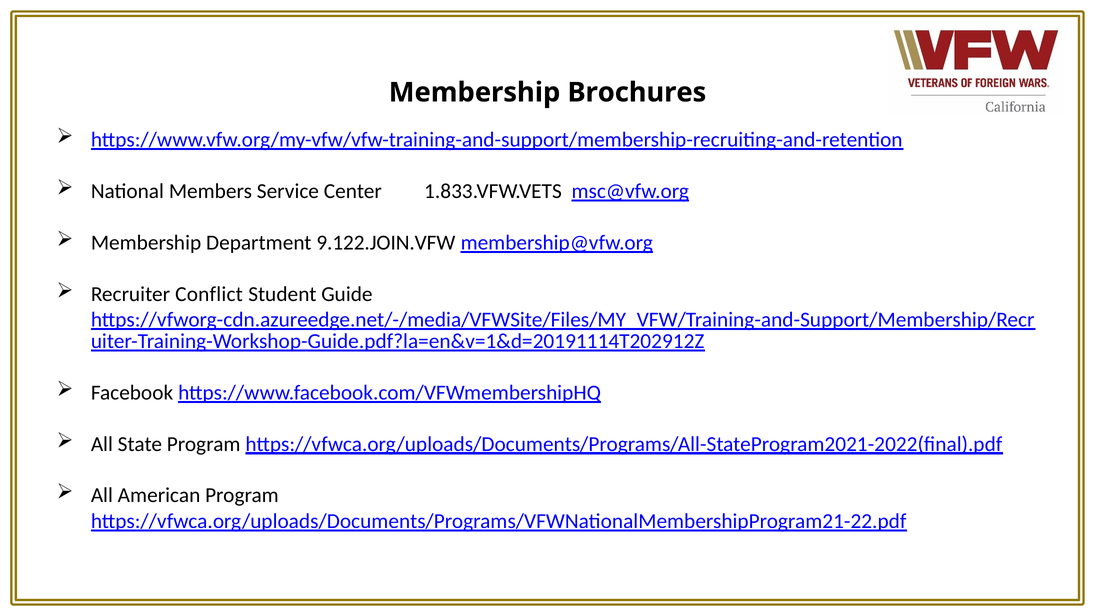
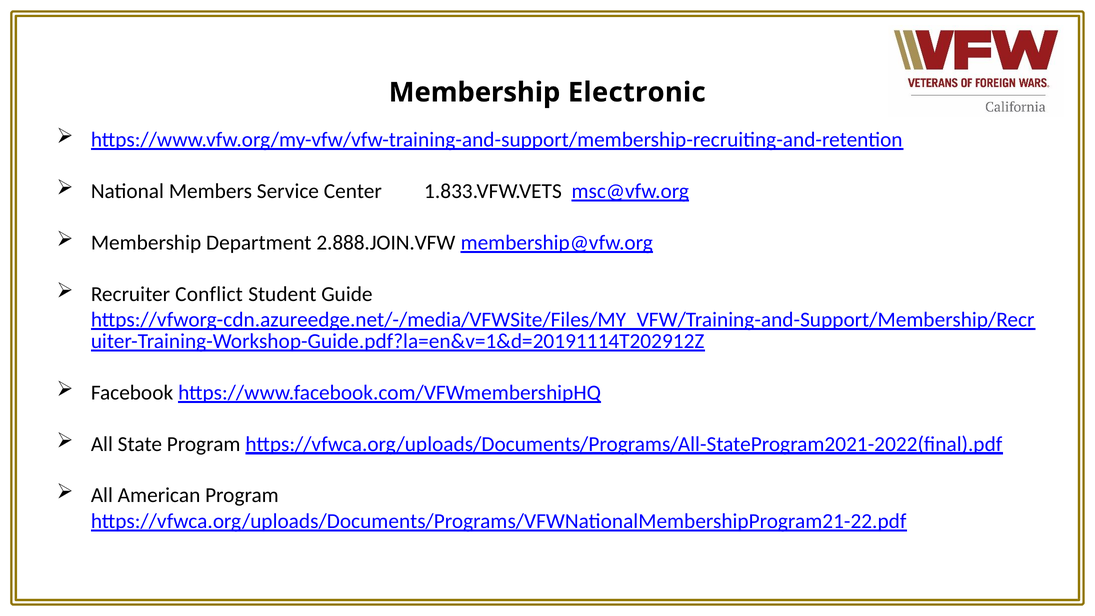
Brochures: Brochures -> Electronic (637, 92)
9.122.JOIN.VFW: 9.122.JOIN.VFW -> 2.888.JOIN.VFW (386, 243)
